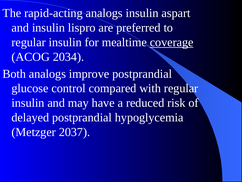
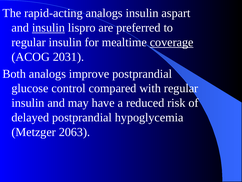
insulin underline: none -> present (48, 28)
2034: 2034 -> 2031 (68, 57)
2037: 2037 -> 2063 (74, 132)
